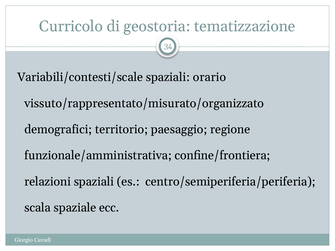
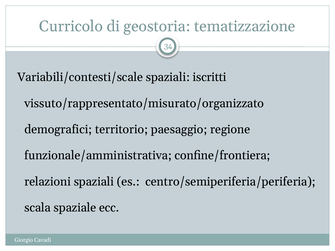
orario: orario -> iscritti (210, 77)
